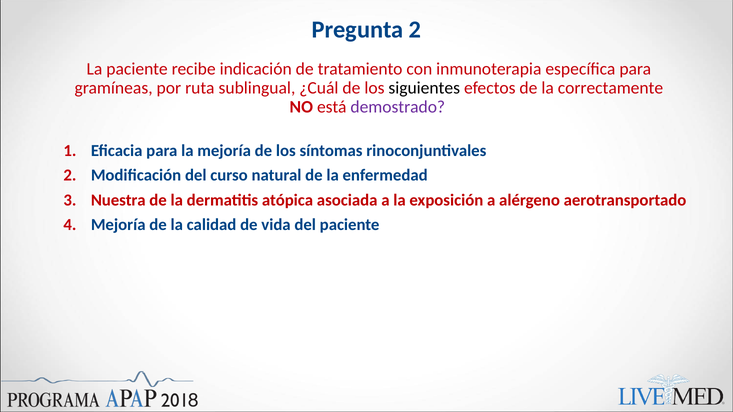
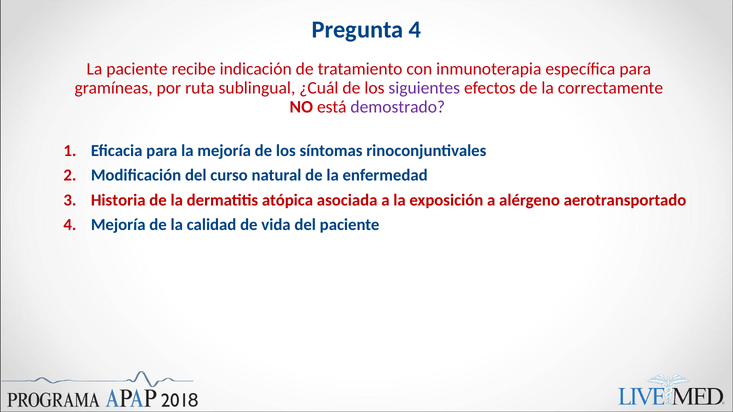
Pregunta 2: 2 -> 4 (415, 29)
siguientes colour: black -> purple (424, 88)
Nuestra: Nuestra -> Historia (118, 200)
